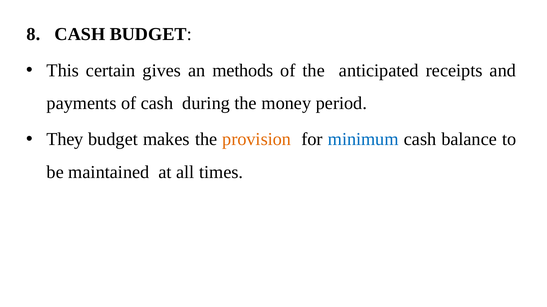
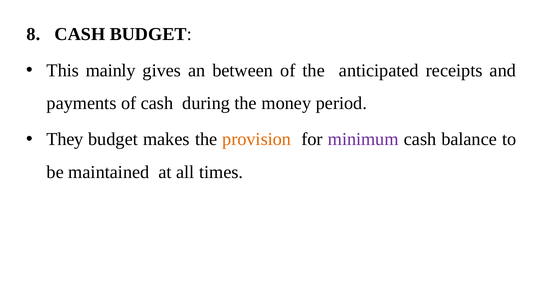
certain: certain -> mainly (111, 71)
methods: methods -> between (243, 71)
minimum colour: blue -> purple (363, 140)
